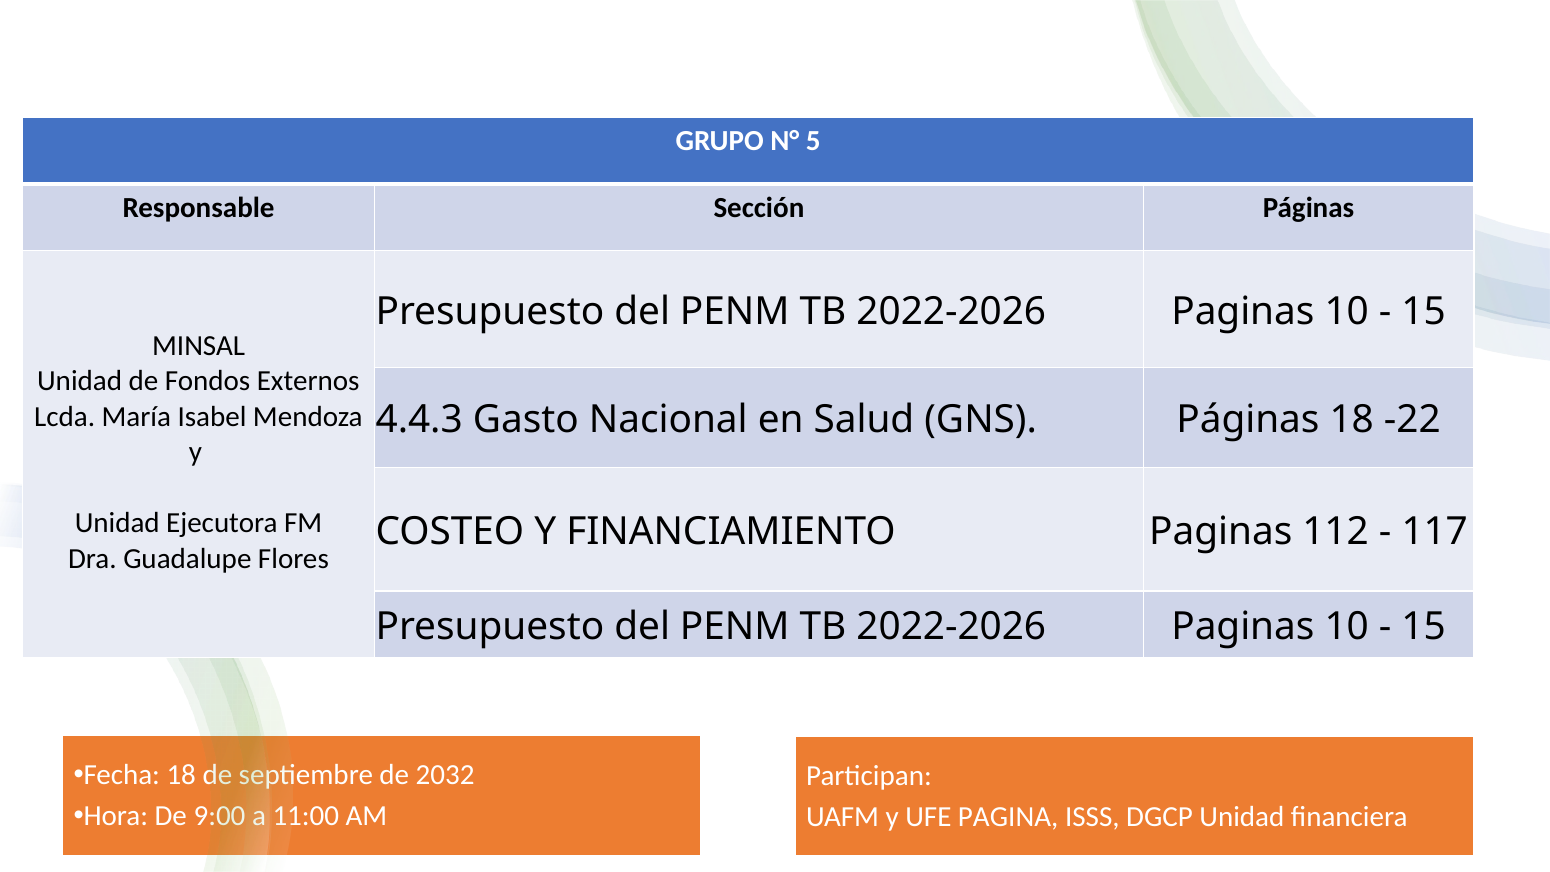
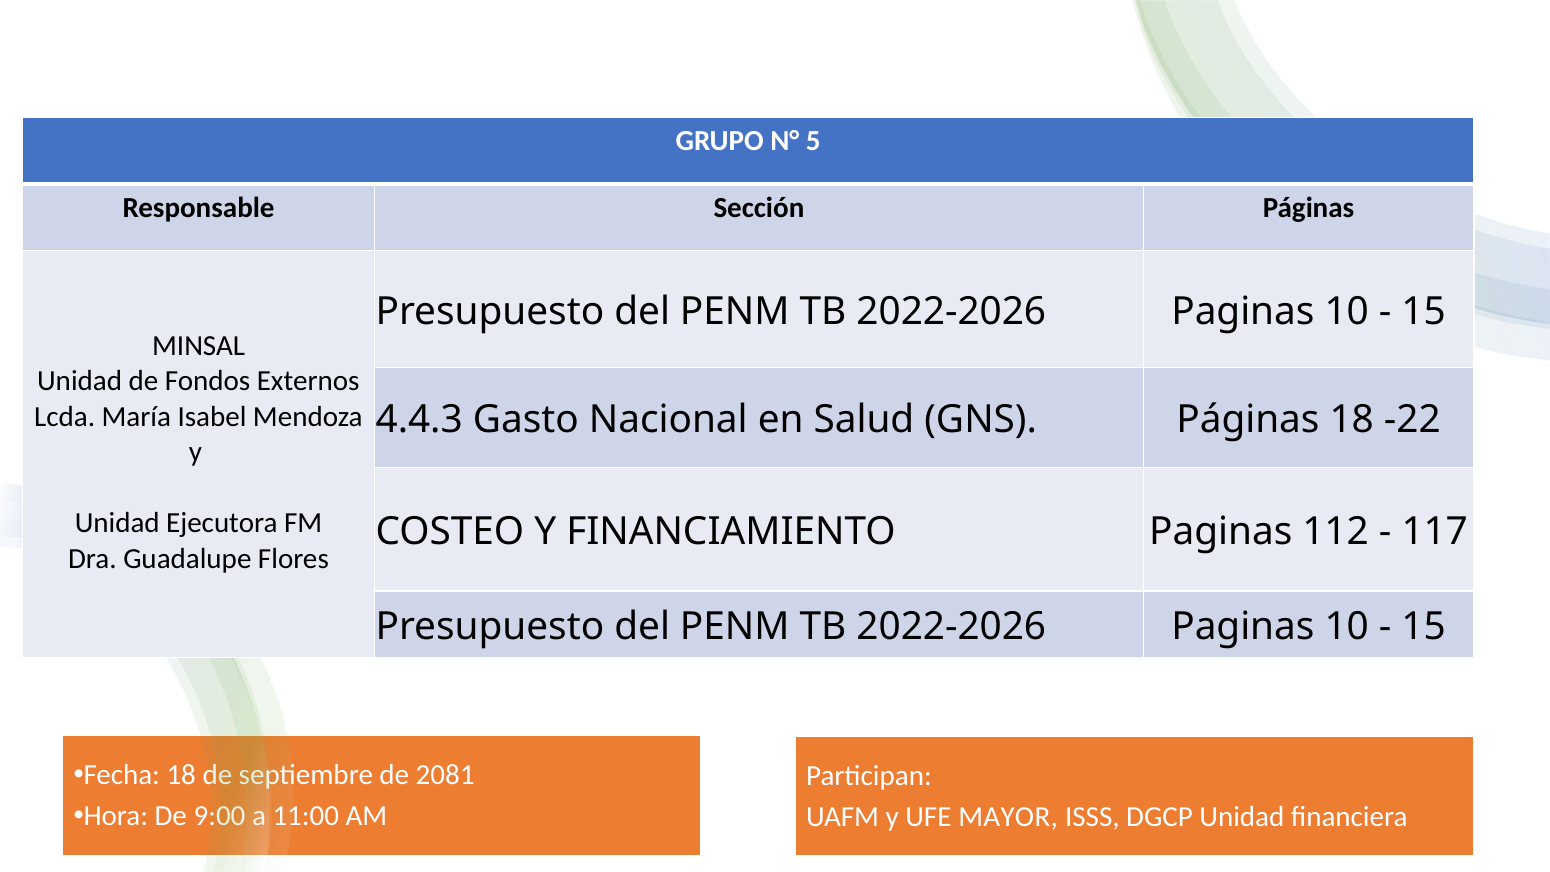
2032: 2032 -> 2081 (445, 775)
PAGINA: PAGINA -> MAYOR (1008, 817)
